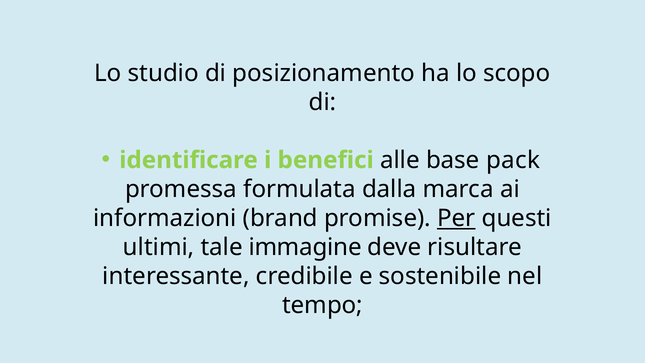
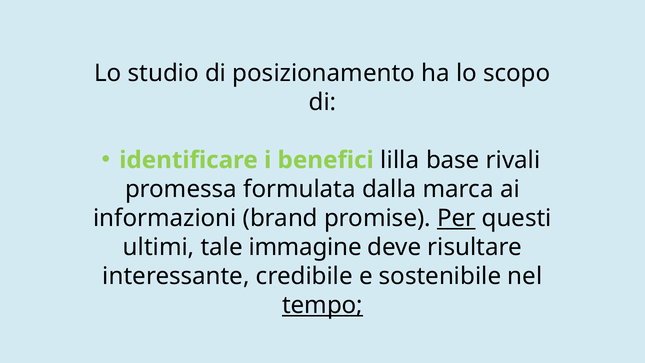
alle: alle -> lilla (400, 160)
pack: pack -> rivali (513, 160)
tempo underline: none -> present (323, 305)
